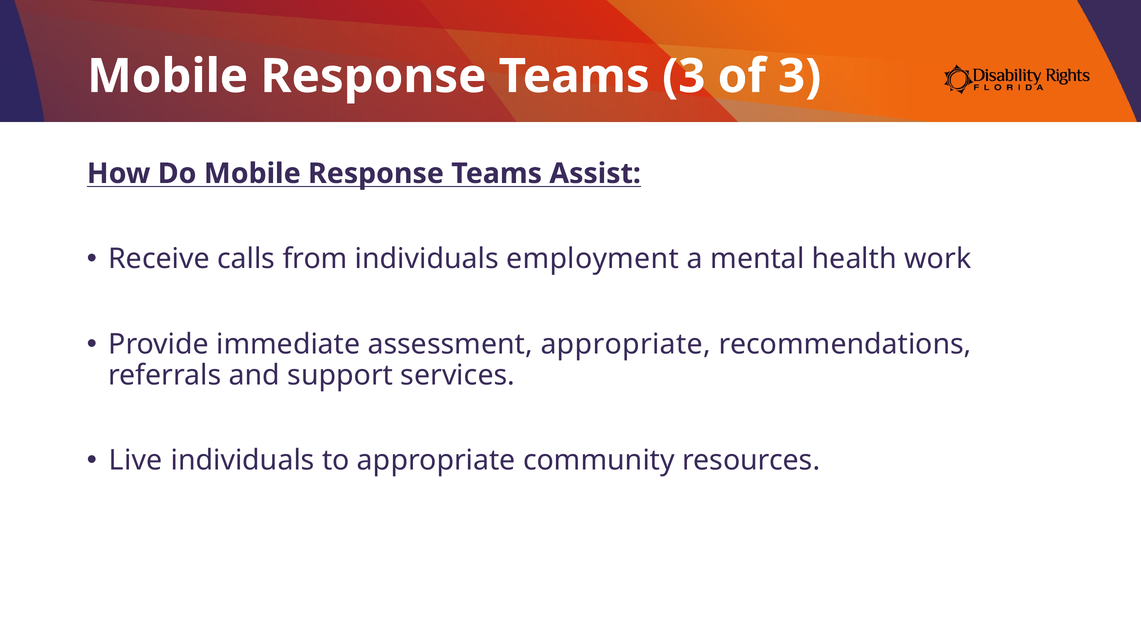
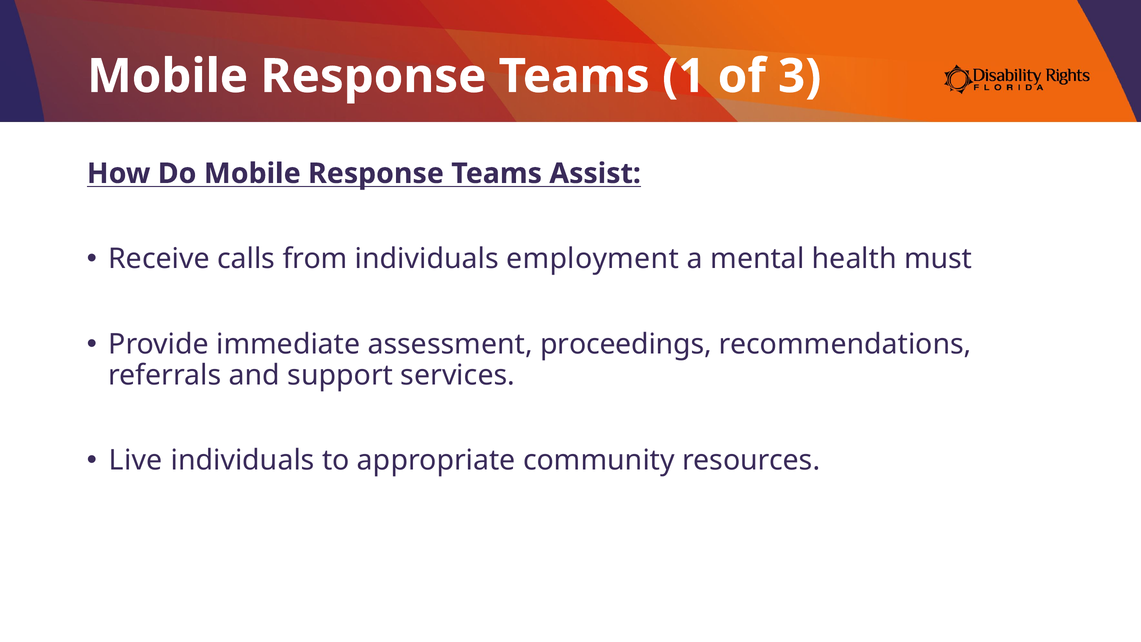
Teams 3: 3 -> 1 (684, 76)
work: work -> must (938, 259)
assessment appropriate: appropriate -> proceedings (626, 344)
